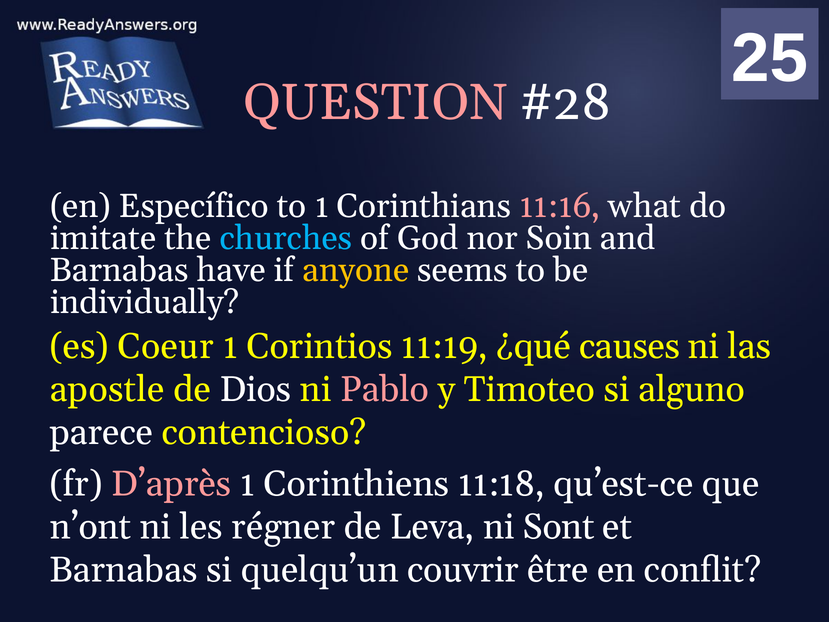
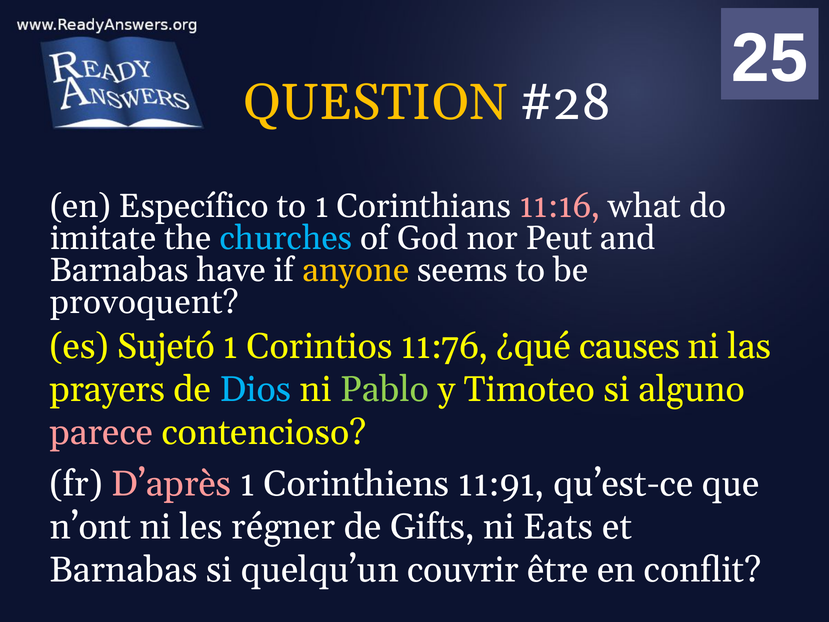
QUESTION colour: pink -> yellow (376, 102)
Soin: Soin -> Peut (559, 238)
individually: individually -> provoquent (144, 302)
Coeur: Coeur -> Sujetó (166, 346)
11:19: 11:19 -> 11:76 (445, 346)
apostle: apostle -> prayers (107, 389)
Dios colour: white -> light blue (256, 389)
Pablo colour: pink -> light green (385, 389)
parece colour: white -> pink (101, 432)
11:18: 11:18 -> 11:91 (501, 484)
Leva: Leva -> Gifts (432, 527)
Sont: Sont -> Eats (558, 527)
